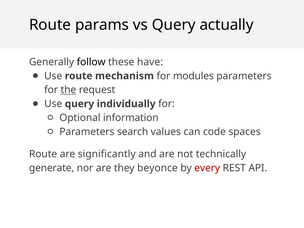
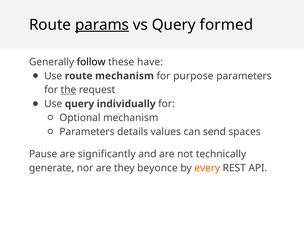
params underline: none -> present (102, 25)
actually: actually -> formed (226, 25)
modules: modules -> purpose (193, 76)
Optional information: information -> mechanism (131, 118)
search: search -> details (133, 132)
code: code -> send (214, 132)
Route: Route -> Pause (43, 154)
every colour: red -> orange (207, 168)
